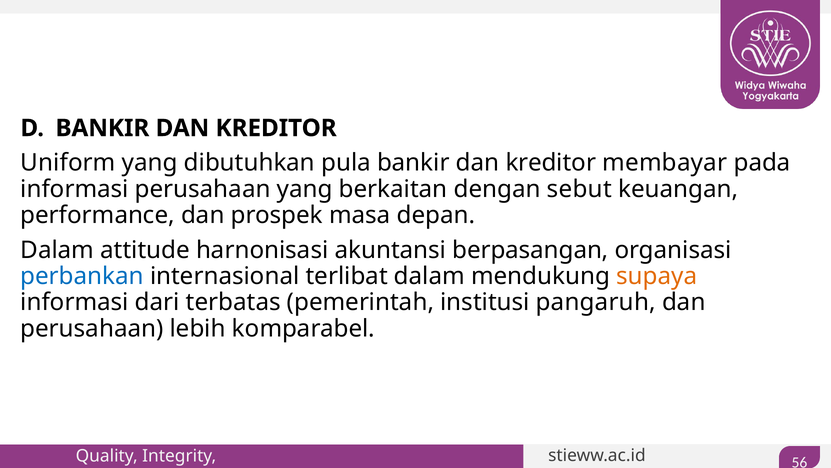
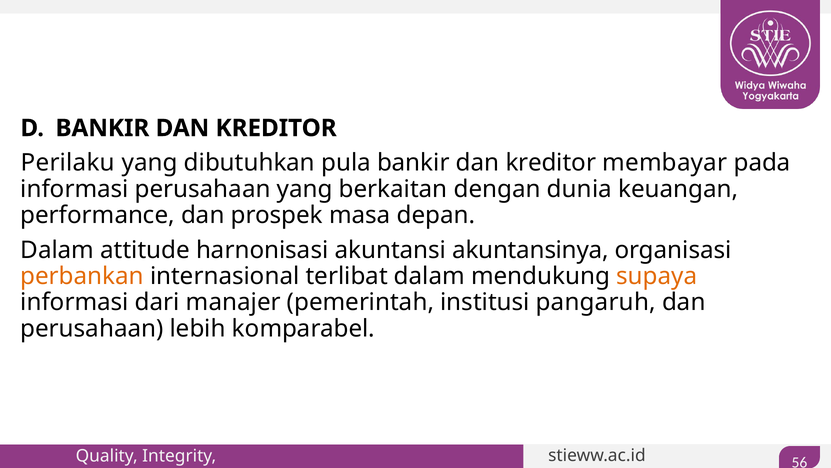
Uniform: Uniform -> Perilaku (68, 163)
sebut: sebut -> dunia (579, 189)
berpasangan: berpasangan -> akuntansinya (531, 250)
perbankan colour: blue -> orange (82, 276)
terbatas: terbatas -> manajer (233, 302)
